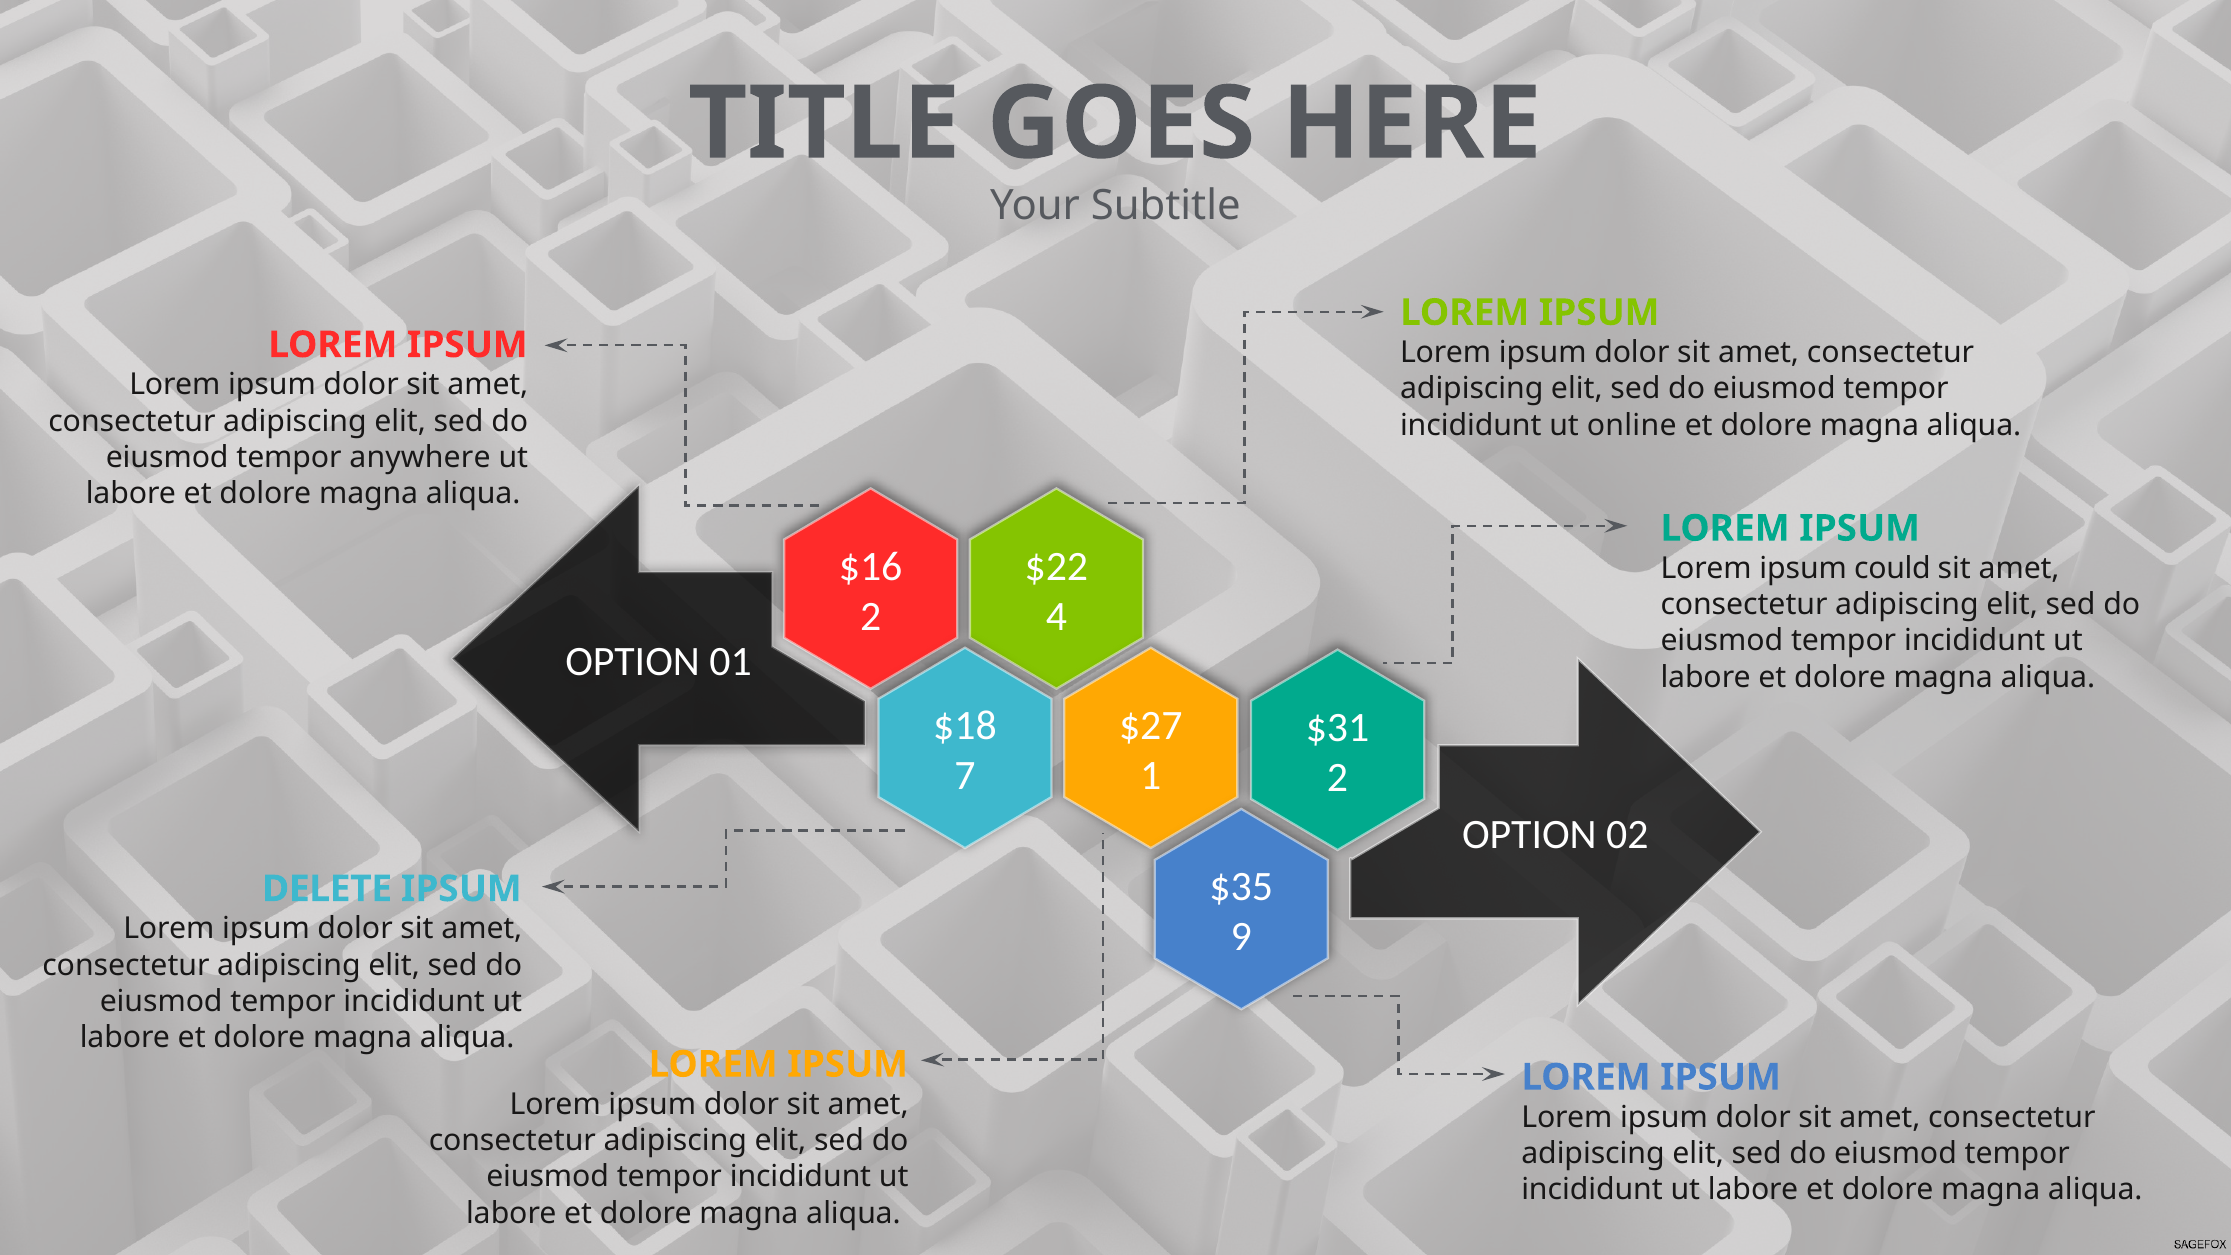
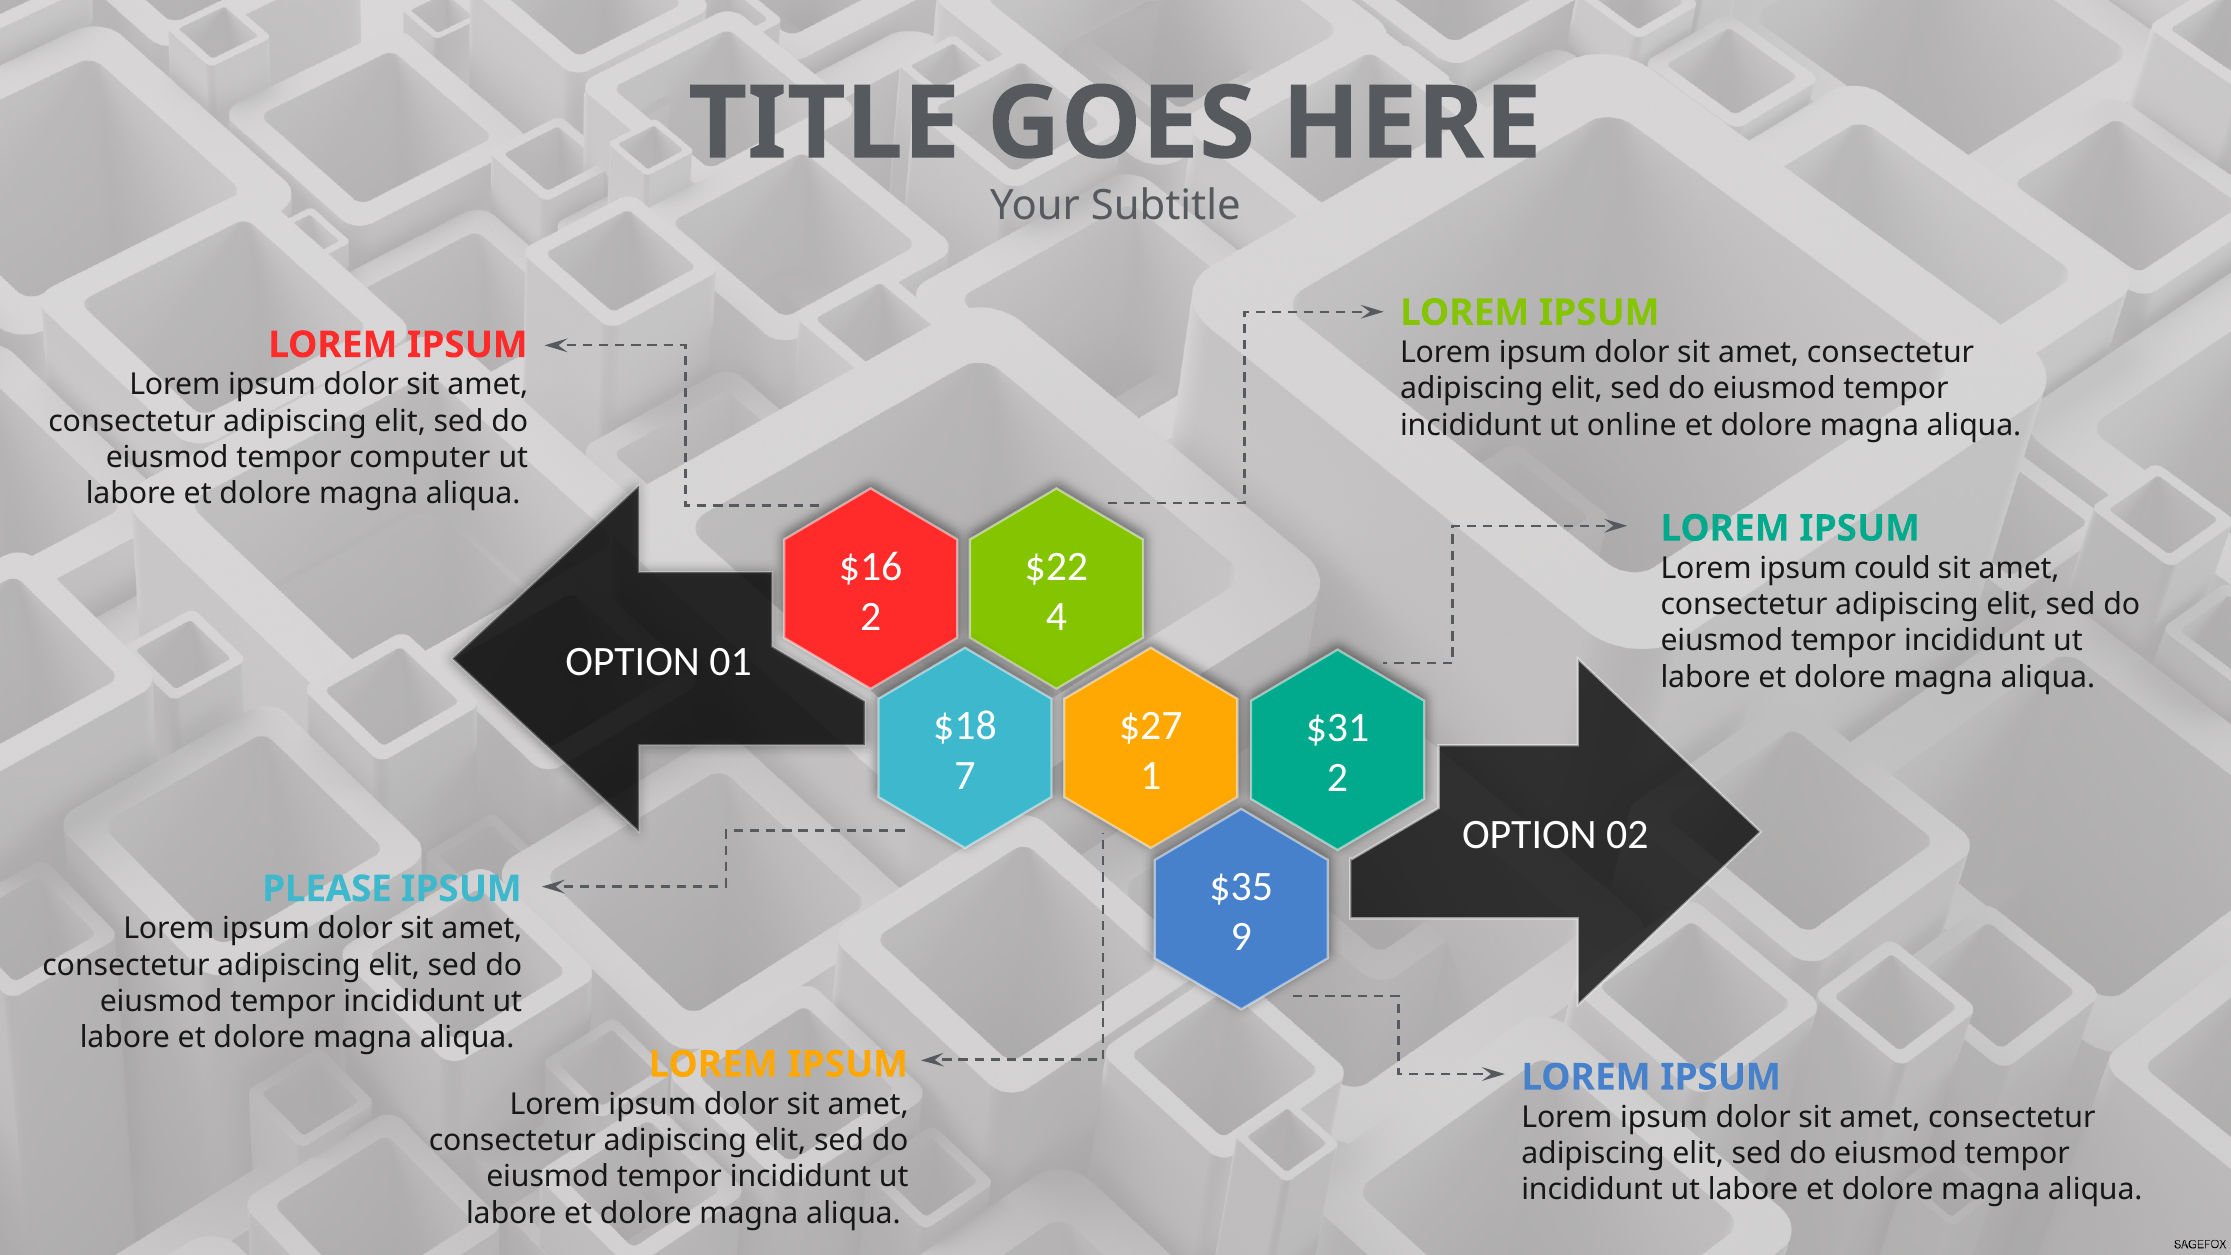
anywhere: anywhere -> computer (420, 457)
DELETE: DELETE -> PLEASE (327, 889)
